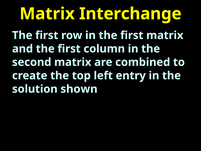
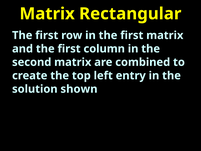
Interchange: Interchange -> Rectangular (130, 14)
